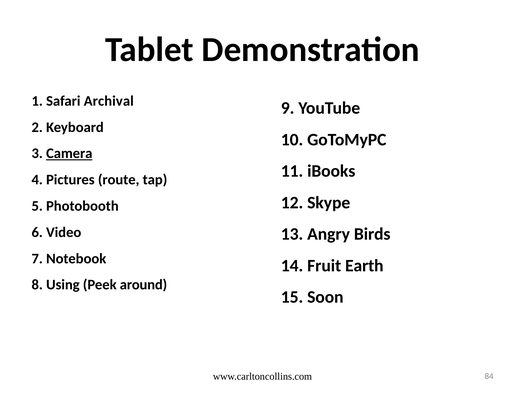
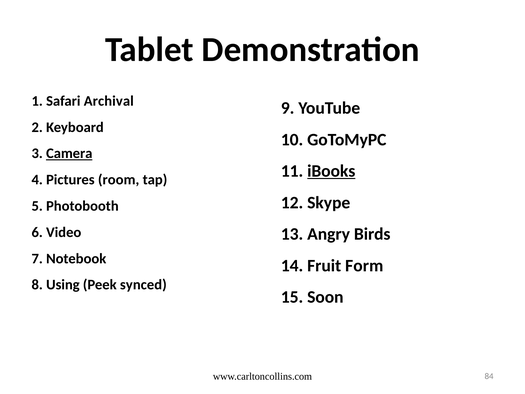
iBooks underline: none -> present (331, 171)
route: route -> room (119, 180)
Earth: Earth -> Form (364, 265)
around: around -> synced (143, 285)
